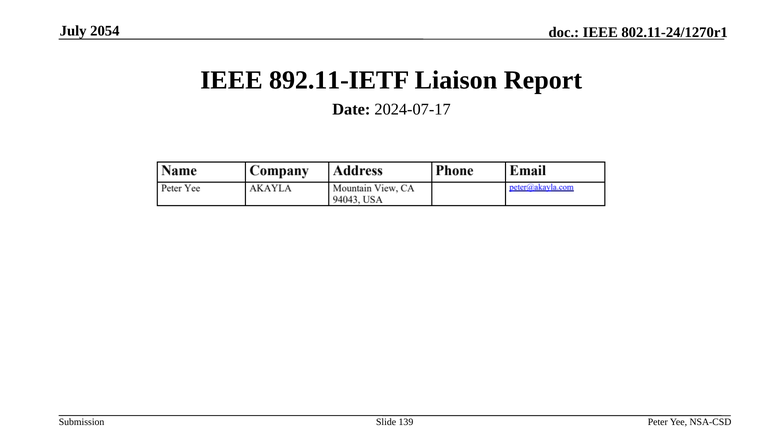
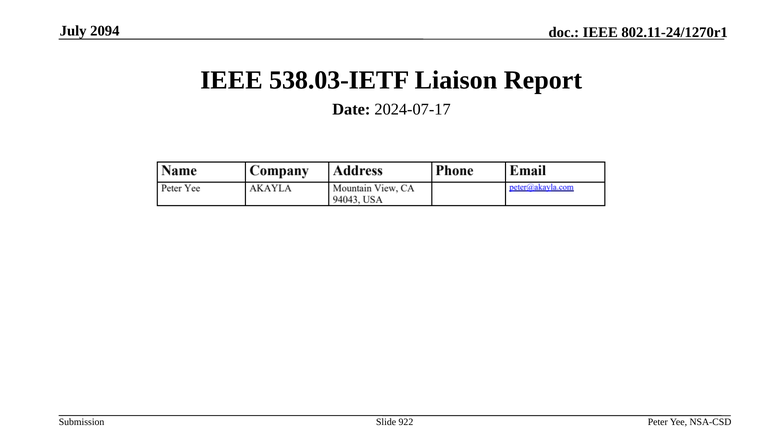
2054: 2054 -> 2094 (105, 31)
892.11-IETF: 892.11-IETF -> 538.03-IETF (339, 80)
139: 139 -> 922 (406, 422)
